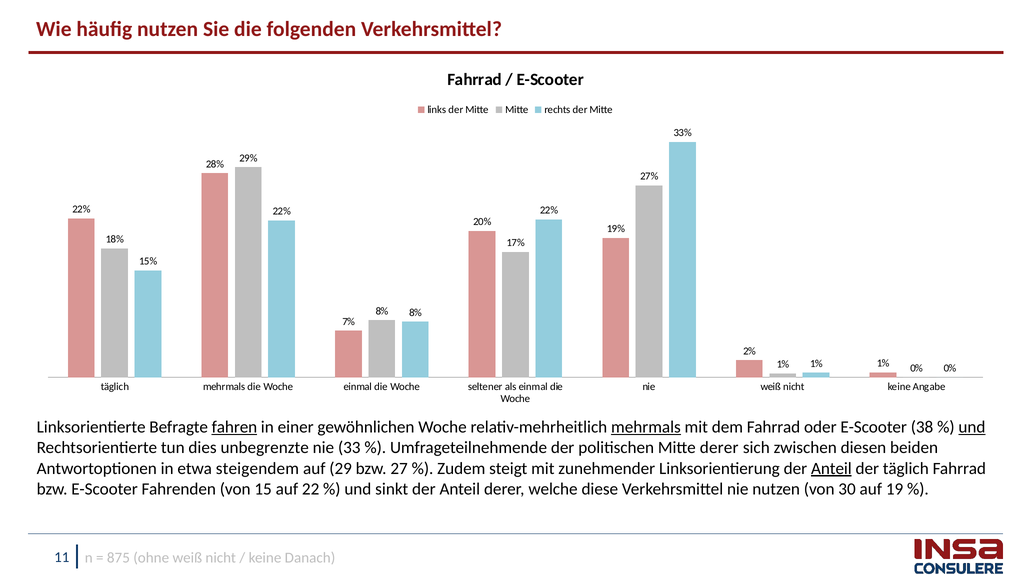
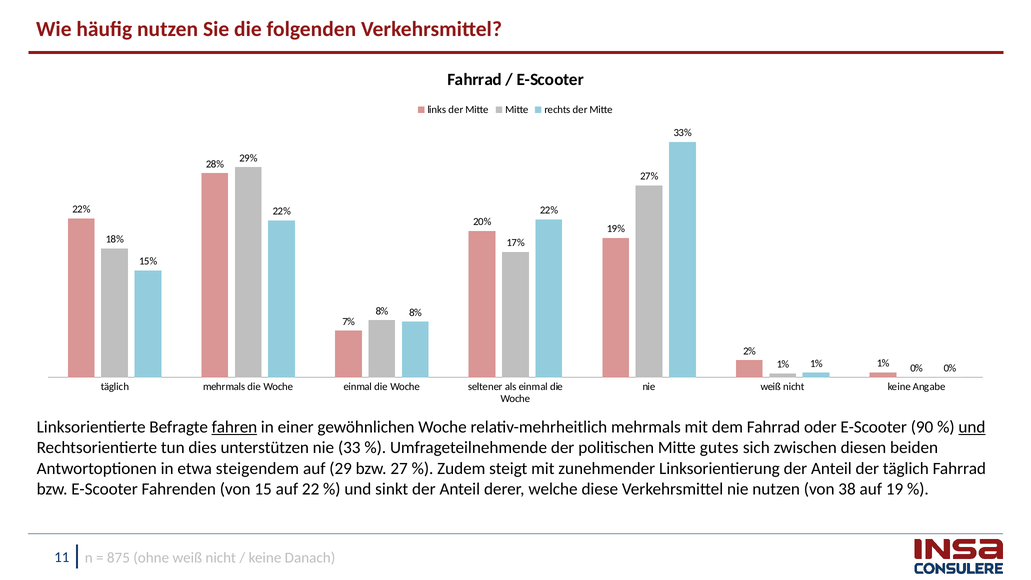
mehrmals underline: present -> none (646, 427)
38: 38 -> 90 (922, 427)
unbegrenzte: unbegrenzte -> unterstützen (265, 448)
Mitte derer: derer -> gutes (719, 448)
Anteil underline: present -> none (831, 468)
30: 30 -> 38 (847, 489)
